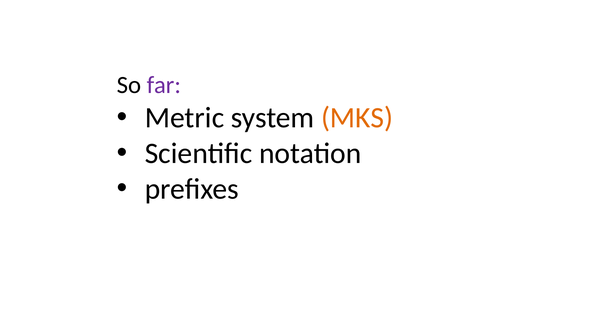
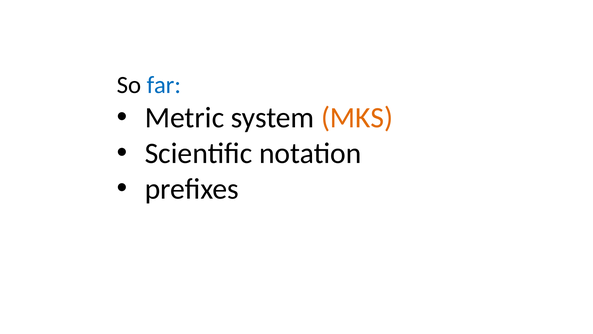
far colour: purple -> blue (164, 85)
